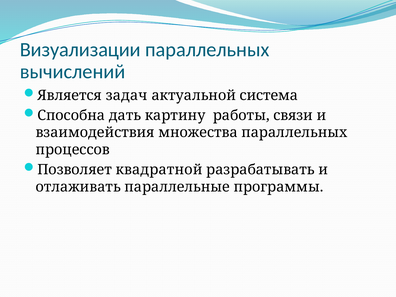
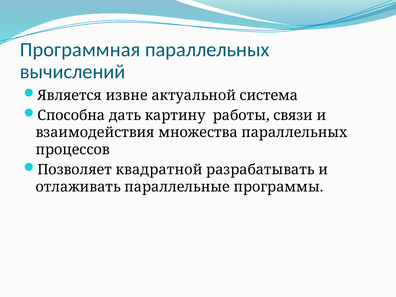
Визуализации: Визуализации -> Программная (80, 50)
задач: задач -> извне (127, 95)
